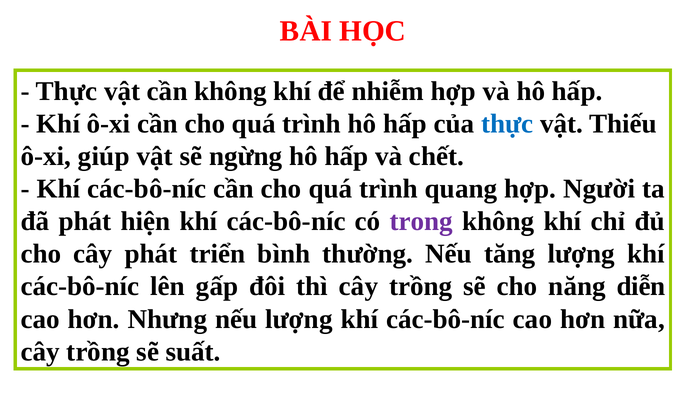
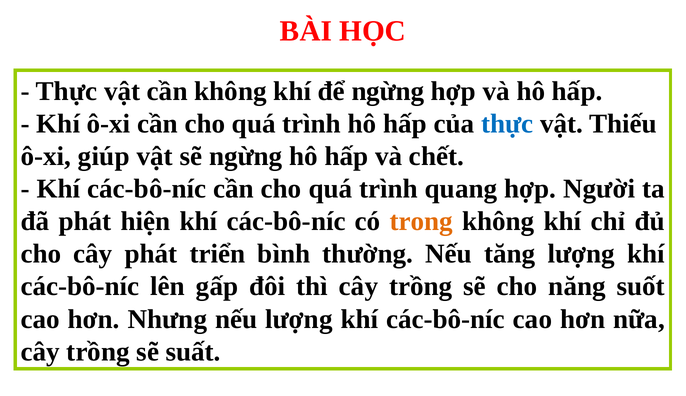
để nhiễm: nhiễm -> ngừng (388, 91)
trong colour: purple -> orange (421, 221)
diễn: diễn -> suốt (641, 286)
